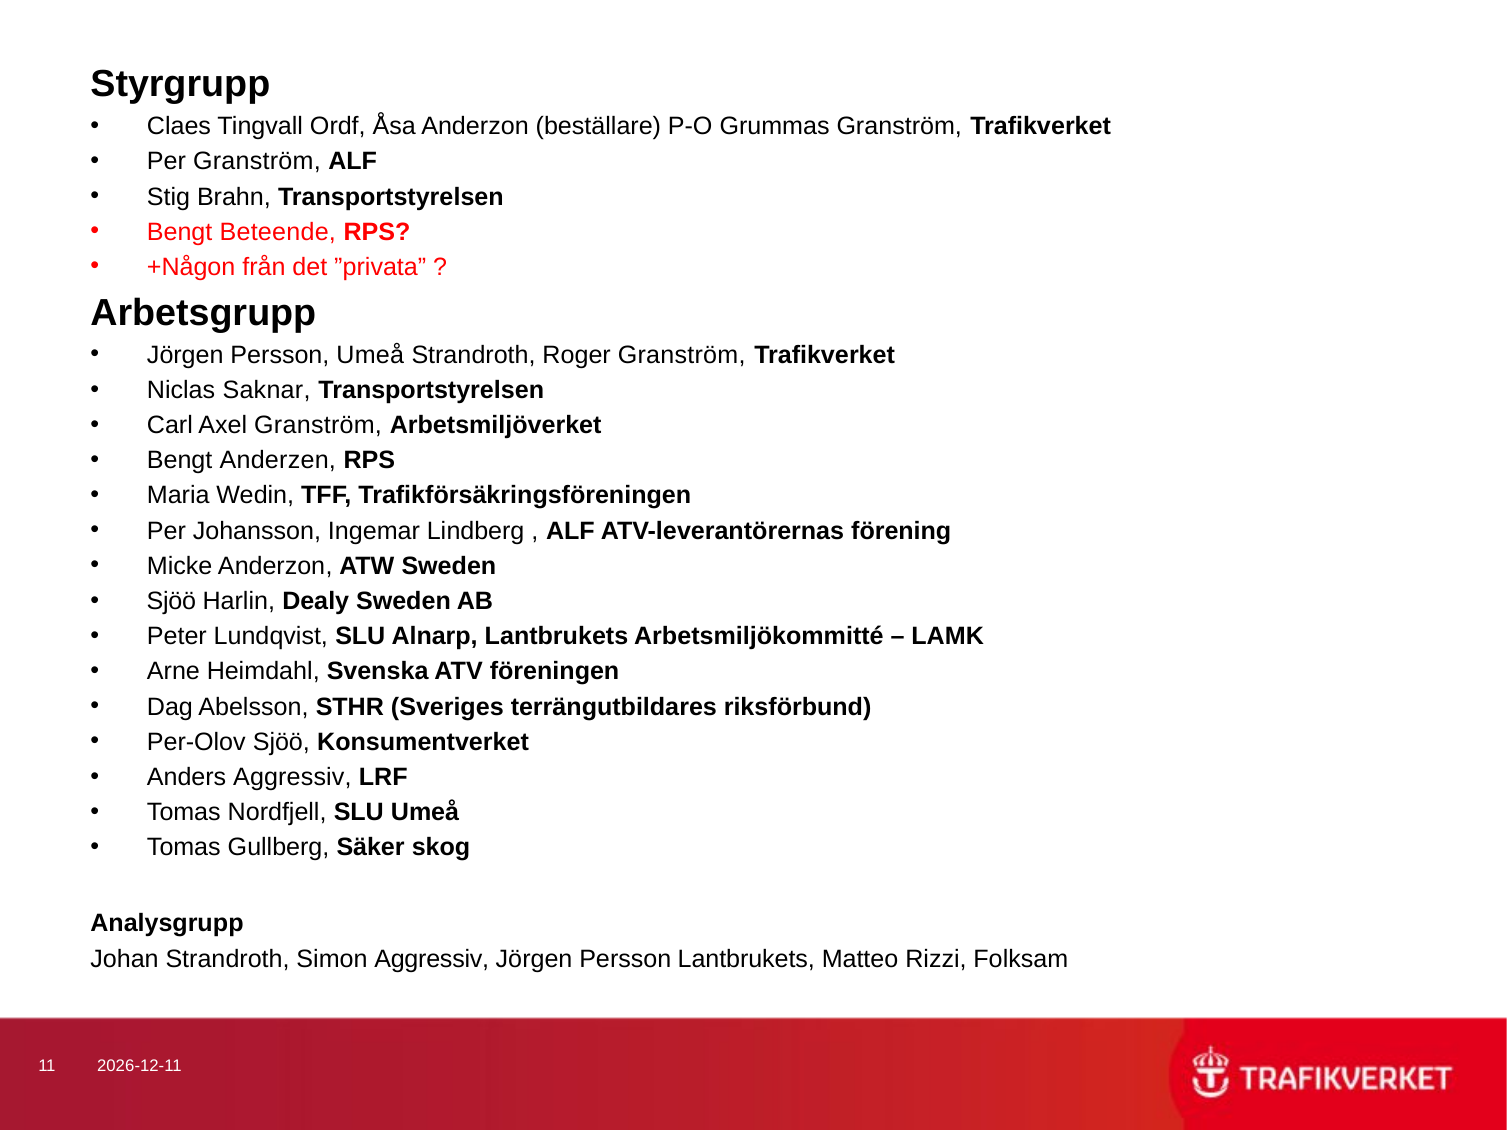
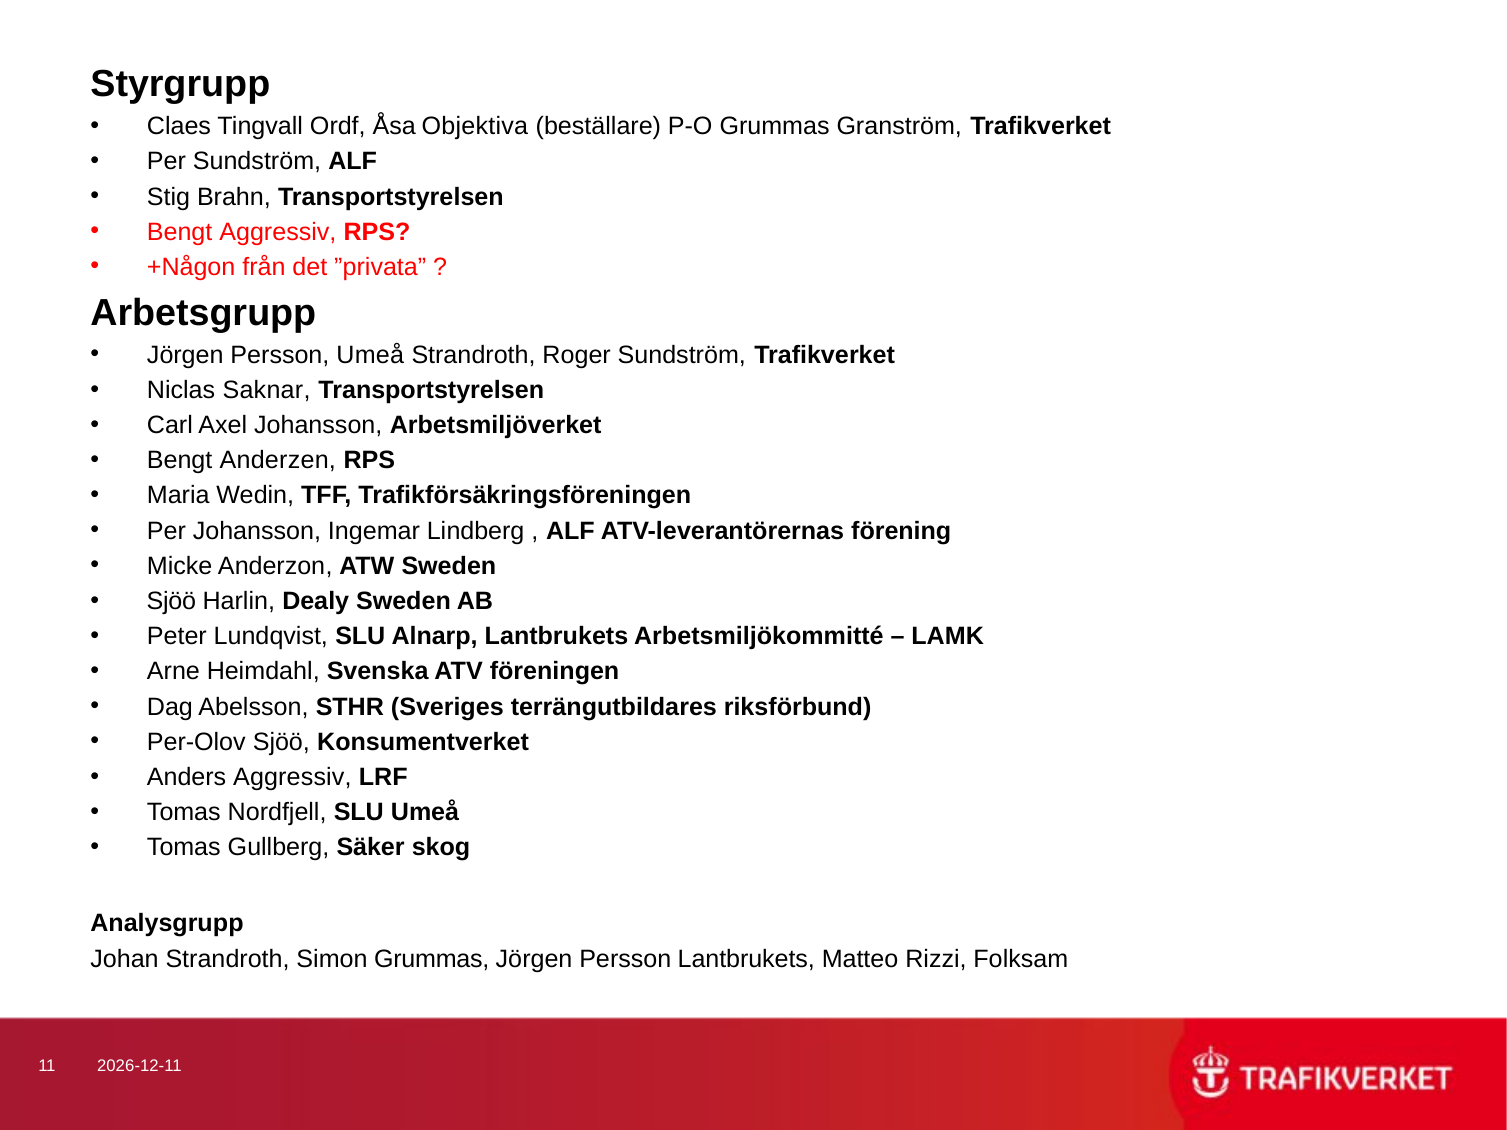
Åsa Anderzon: Anderzon -> Objektiva (475, 126)
Per Granström: Granström -> Sundström (257, 162)
Bengt Beteende: Beteende -> Aggressiv (278, 232)
Roger Granström: Granström -> Sundström (682, 355)
Axel Granström: Granström -> Johansson (318, 425)
Simon Aggressiv: Aggressiv -> Grummas (432, 959)
